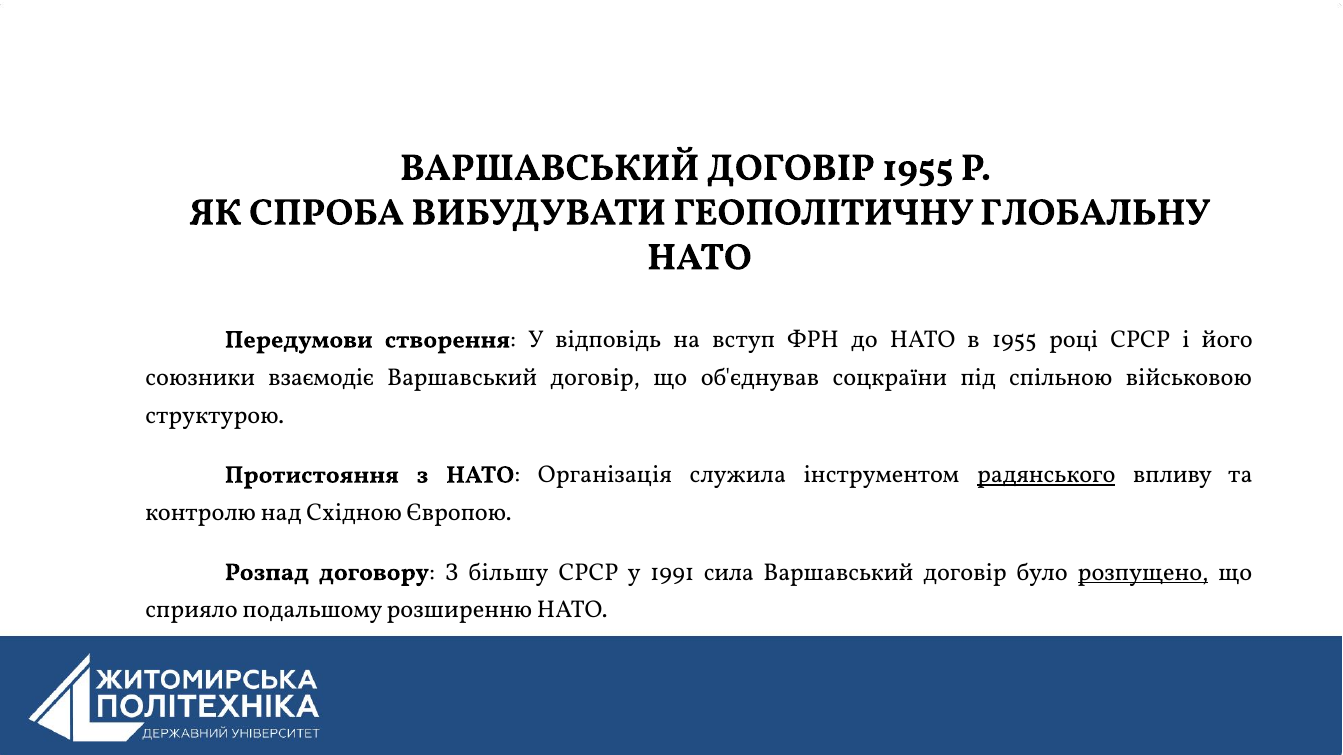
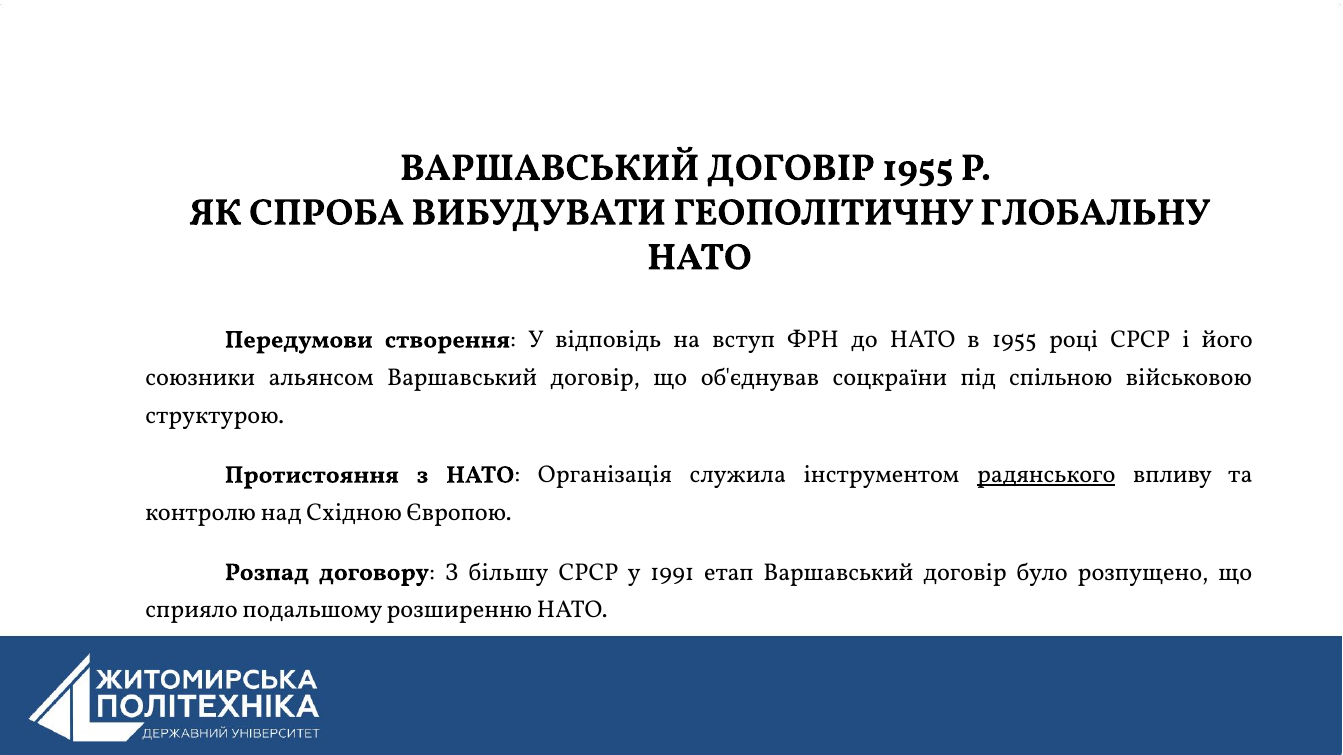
взаємодіє: взаємодіє -> альянсом (321, 378)
сила: сила -> етап (729, 572)
розпущено underline: present -> none (1143, 572)
